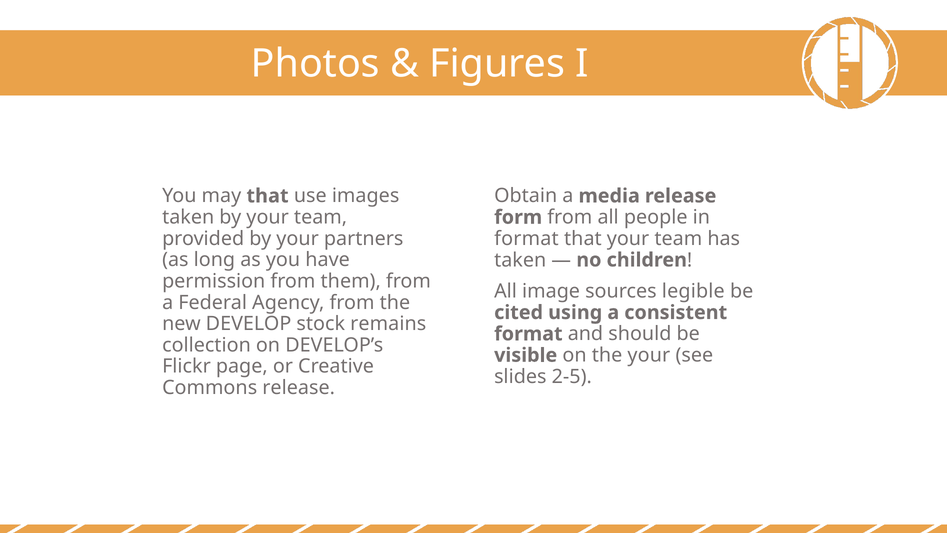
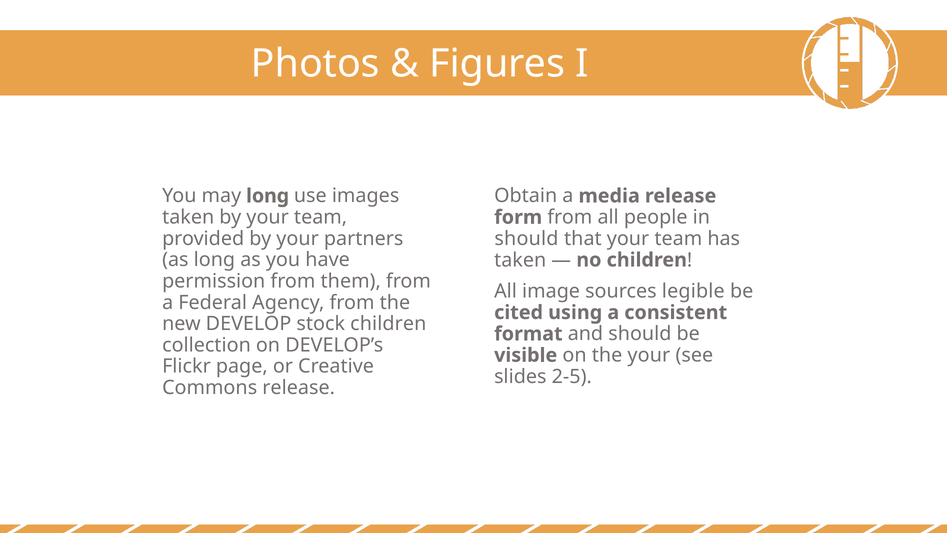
may that: that -> long (268, 196)
format: format -> should (526, 238)
stock remains: remains -> children (388, 324)
